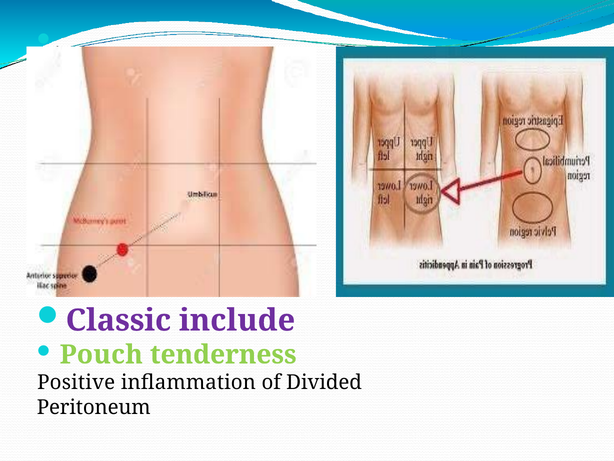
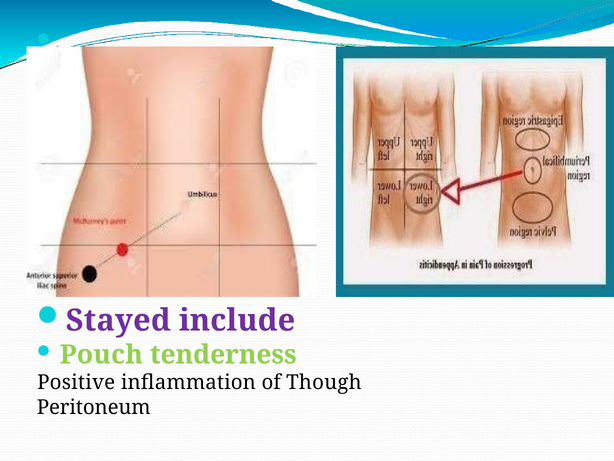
Classic: Classic -> Stayed (118, 320)
Divided: Divided -> Though (324, 382)
